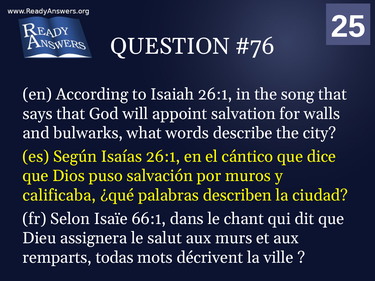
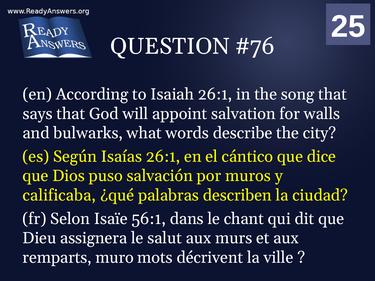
66:1: 66:1 -> 56:1 (149, 219)
todas: todas -> muro (115, 258)
